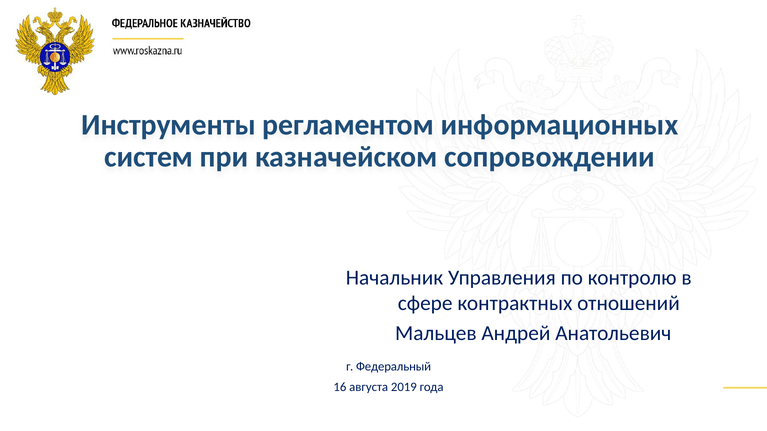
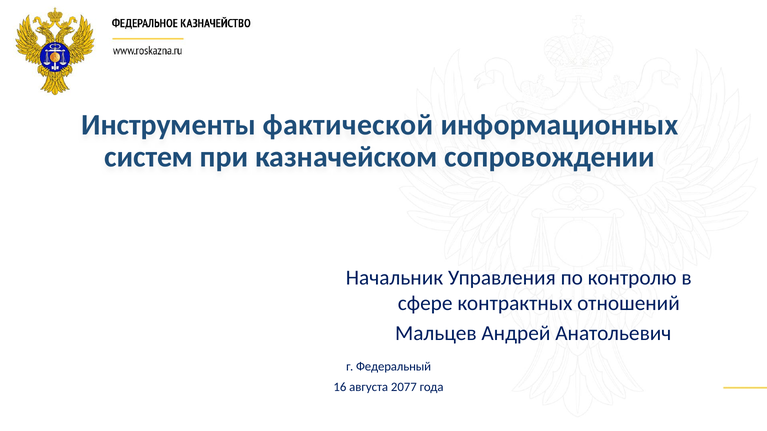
регламентом: регламентом -> фактической (348, 125)
2019: 2019 -> 2077 (404, 387)
